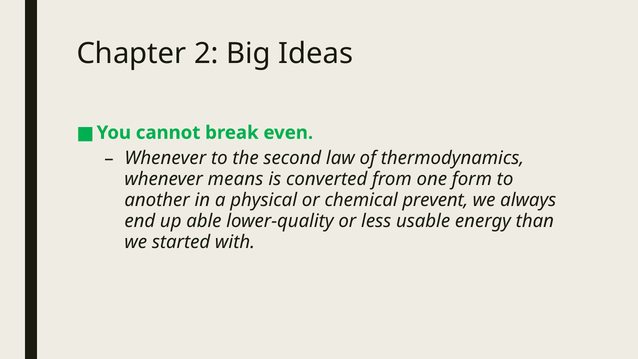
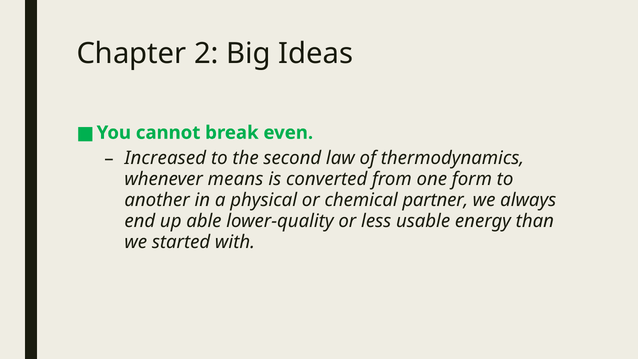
Whenever: Whenever -> Increased (165, 158)
prevent: prevent -> partner (435, 200)
